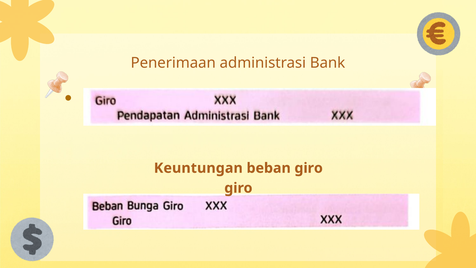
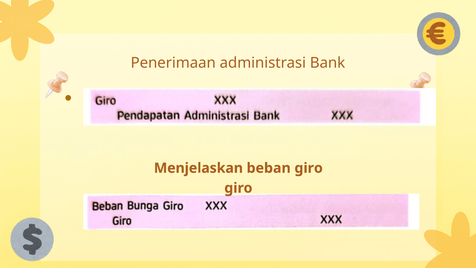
Keuntungan: Keuntungan -> Menjelaskan (198, 168)
